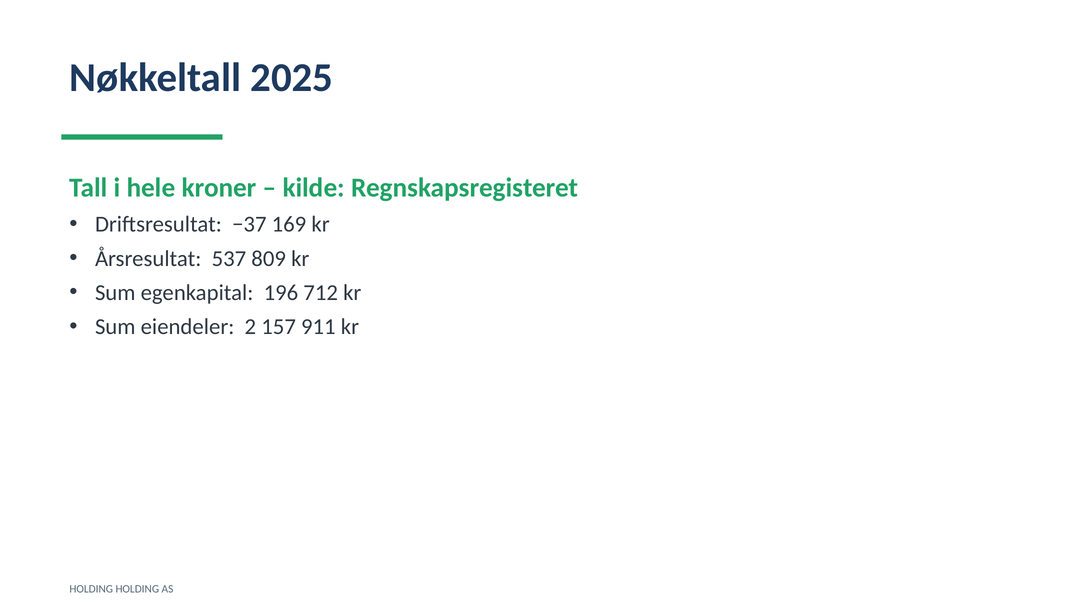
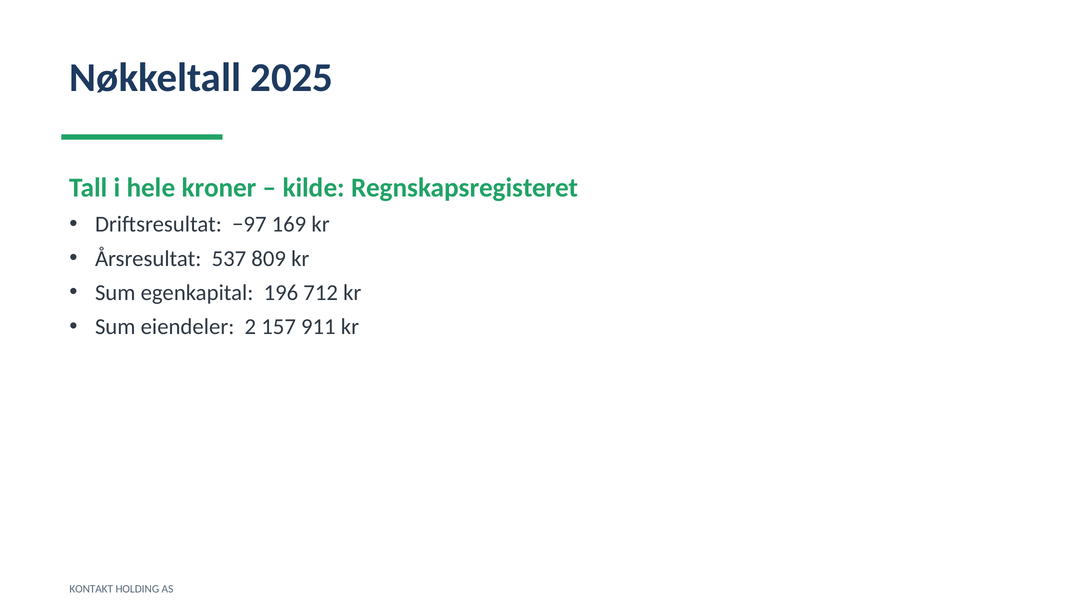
−37: −37 -> −97 (249, 224)
HOLDING: HOLDING -> KONTAKT (91, 589)
